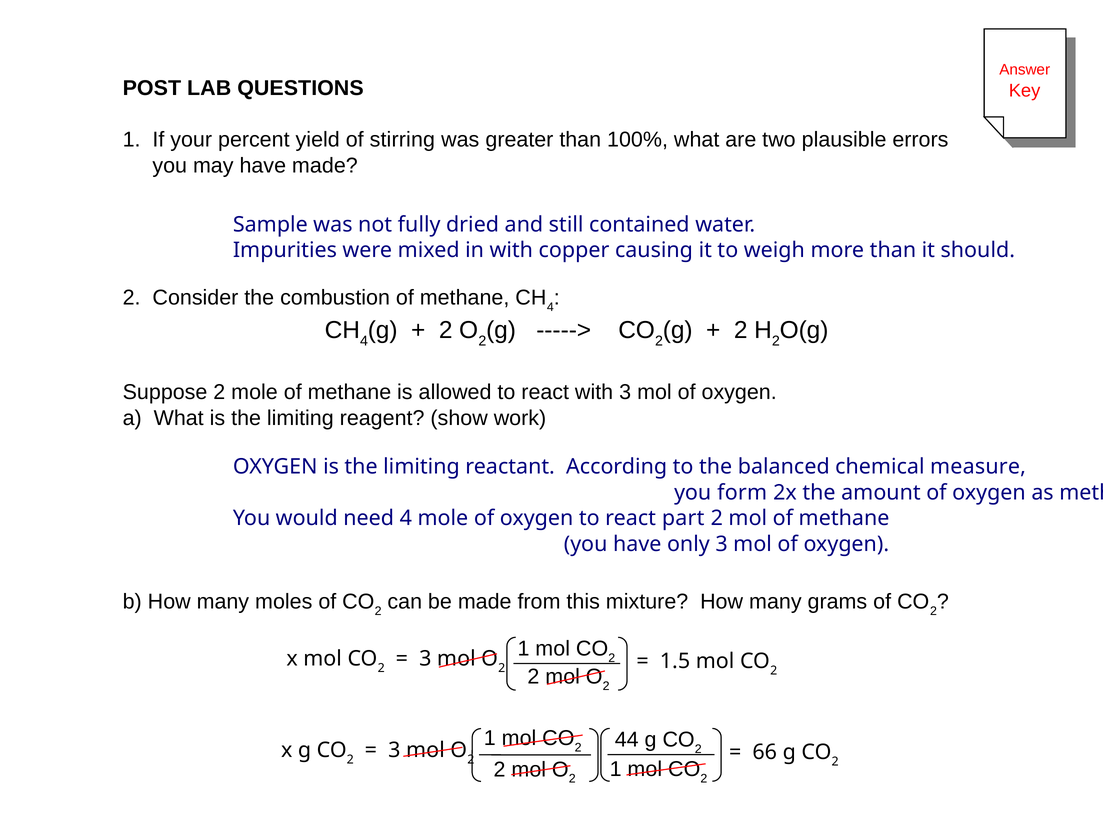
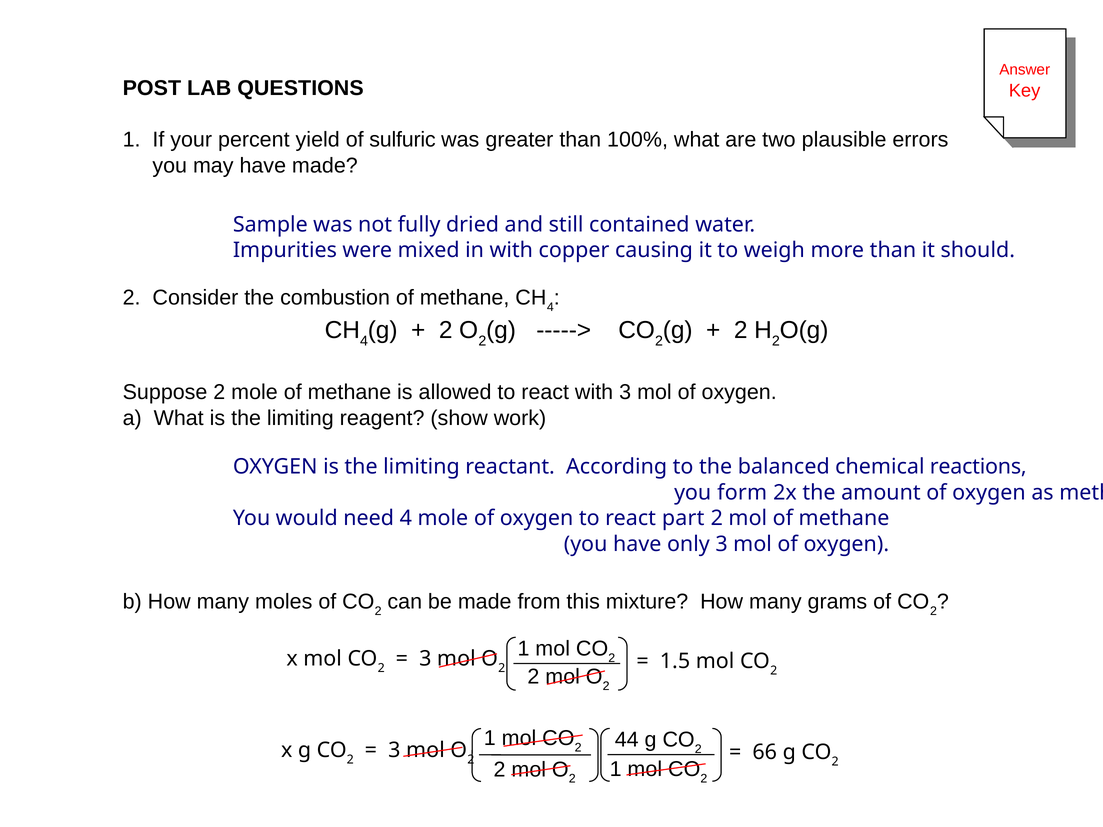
stirring: stirring -> sulfuric (403, 140)
measure: measure -> reactions (978, 467)
